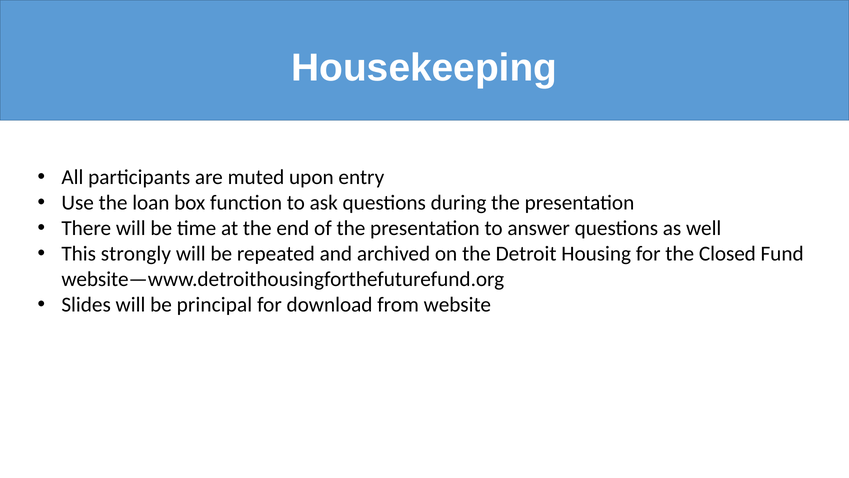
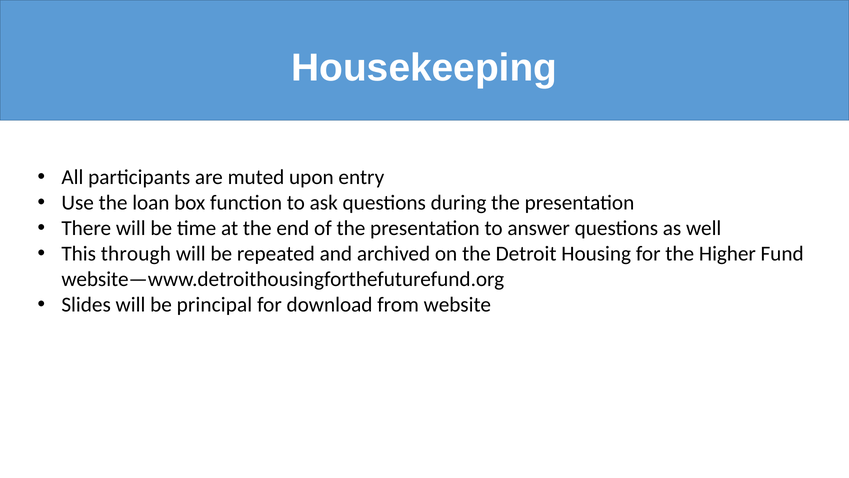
strongly: strongly -> through (136, 253)
Closed: Closed -> Higher (727, 253)
